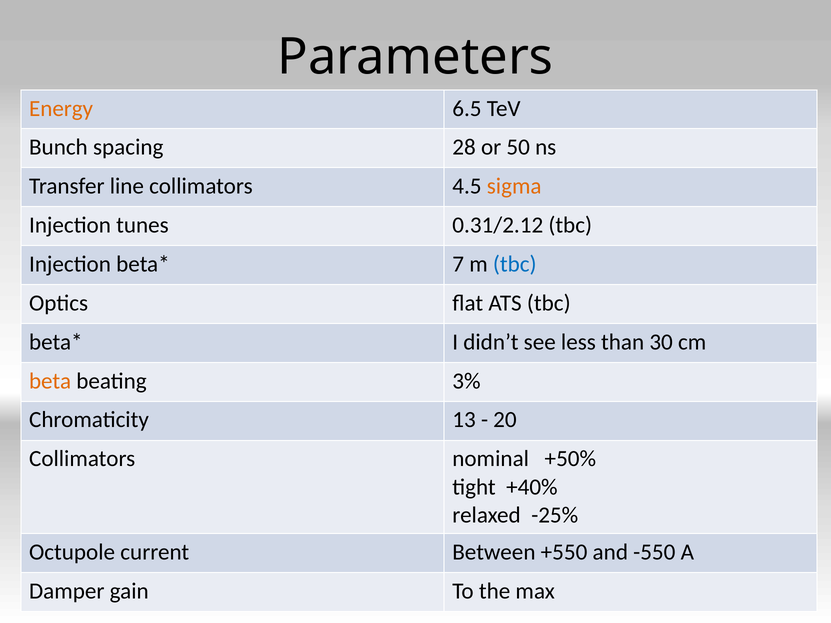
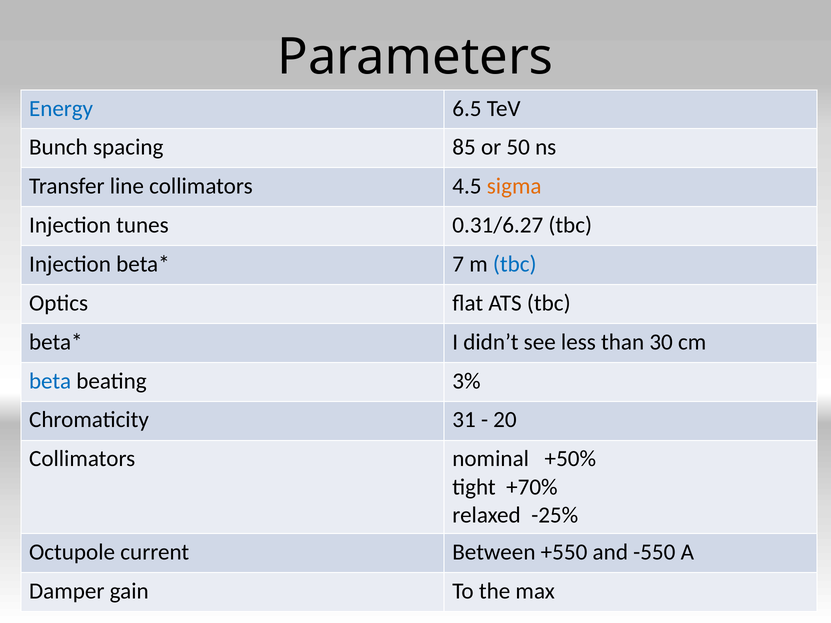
Energy colour: orange -> blue (61, 109)
28: 28 -> 85 (464, 147)
0.31/2.12: 0.31/2.12 -> 0.31/6.27 (498, 225)
beta colour: orange -> blue (50, 381)
13: 13 -> 31 (464, 420)
+40%: +40% -> +70% (532, 487)
